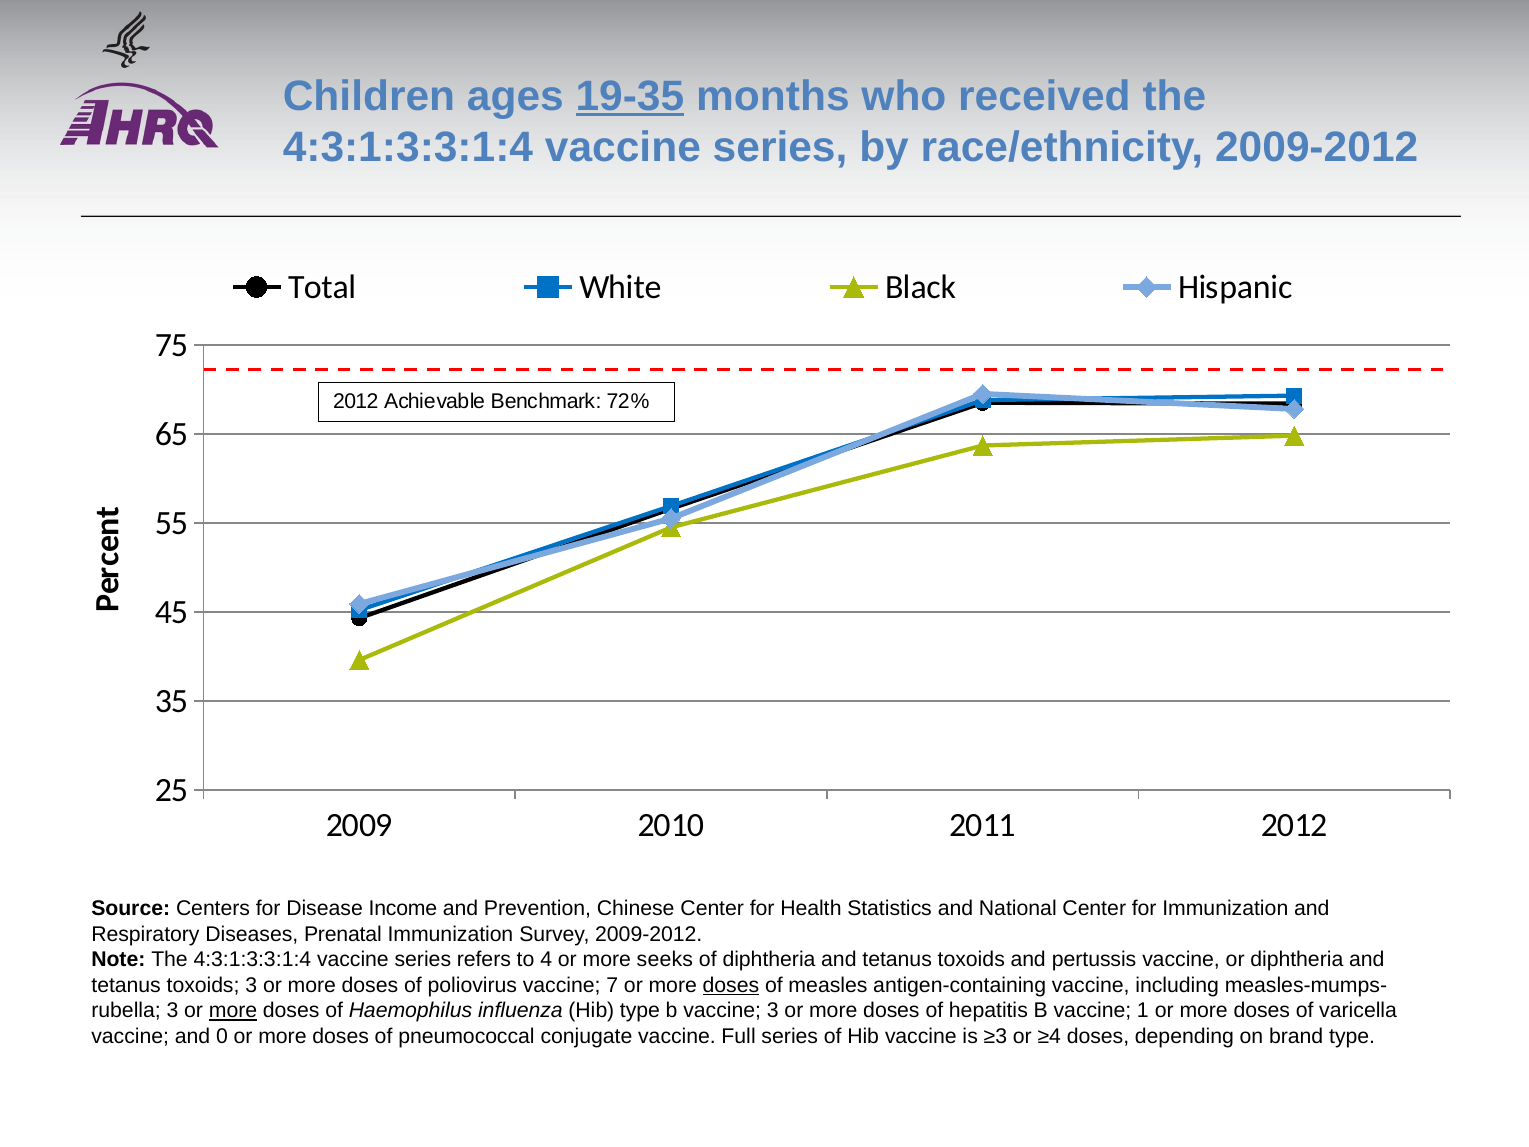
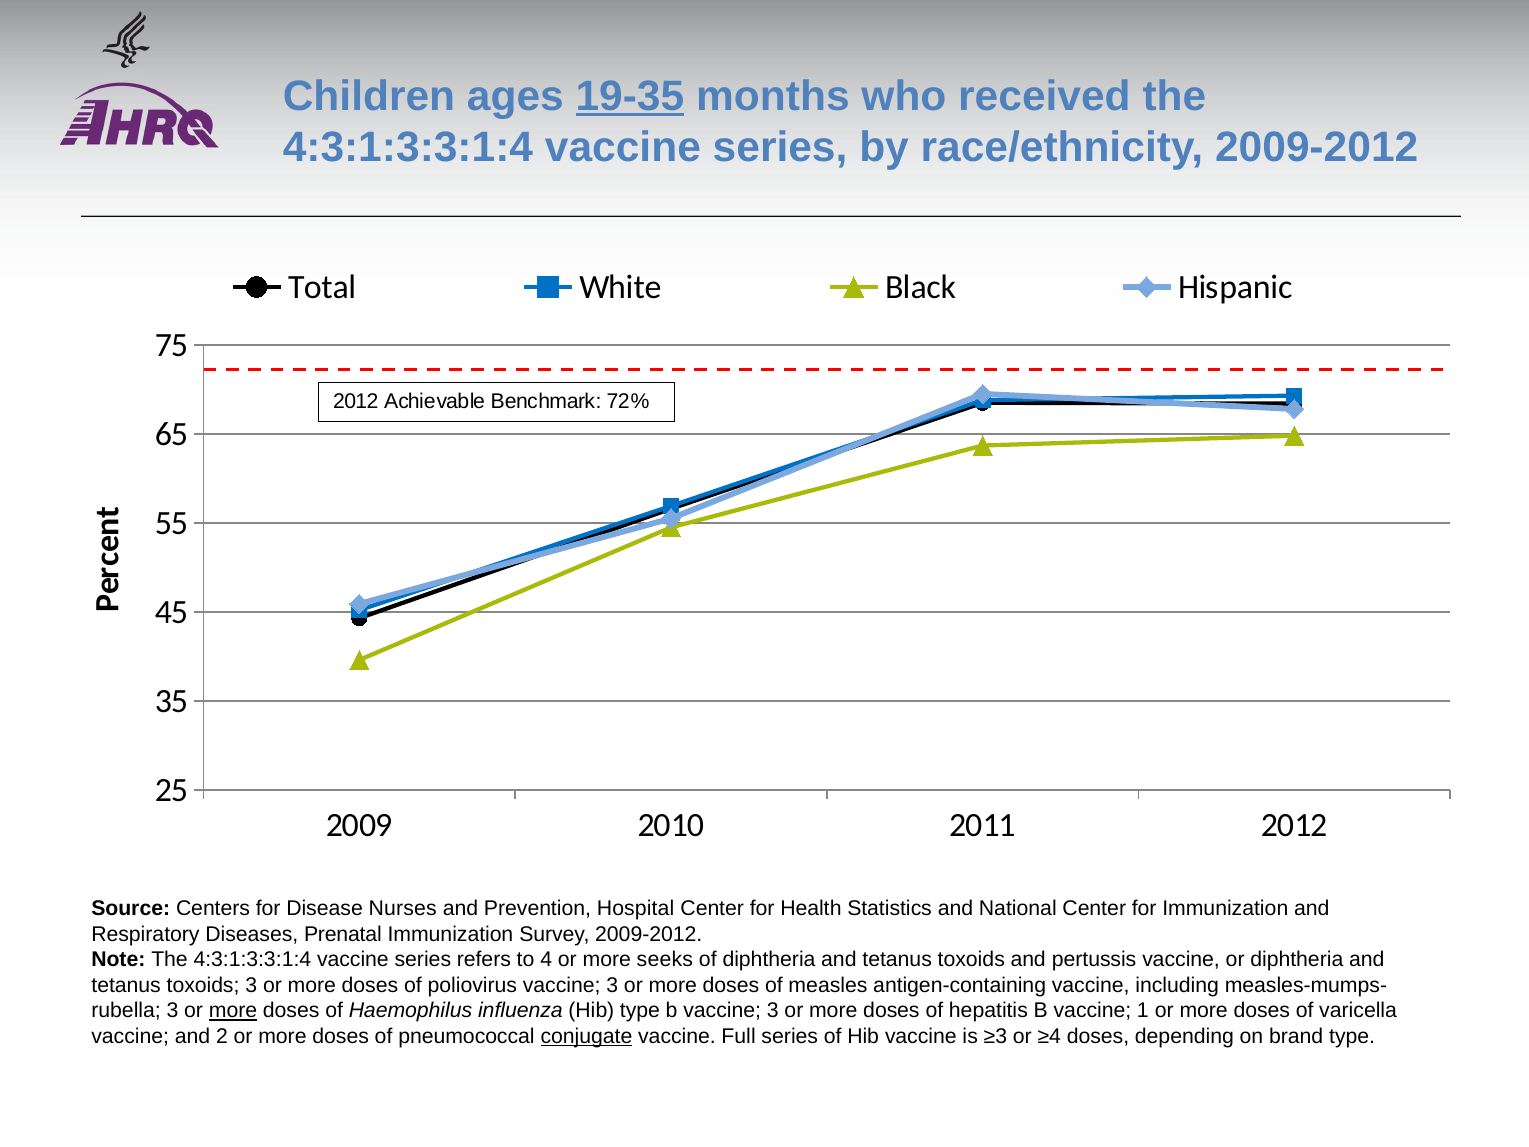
Income: Income -> Nurses (403, 909)
Chinese: Chinese -> Hospital (636, 909)
poliovirus vaccine 7: 7 -> 3 (612, 985)
doses underline: present -> none (731, 985)
0: 0 -> 2 (222, 1036)
conjugate underline: none -> present (586, 1036)
